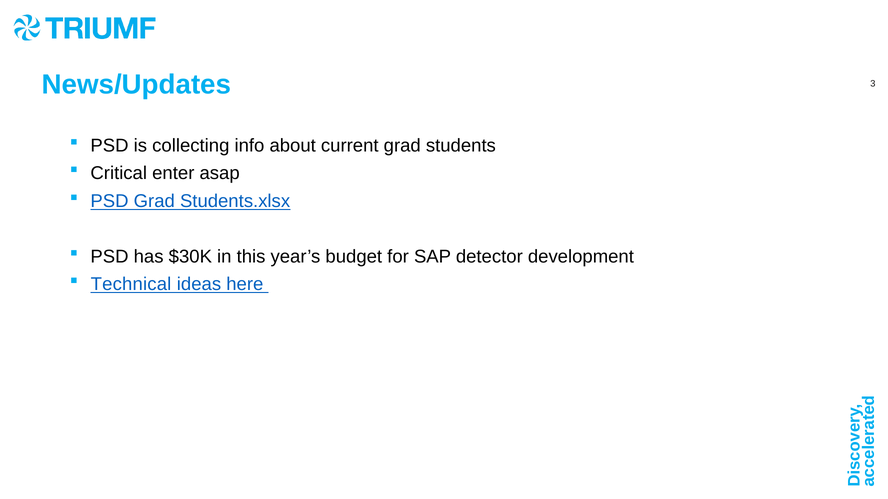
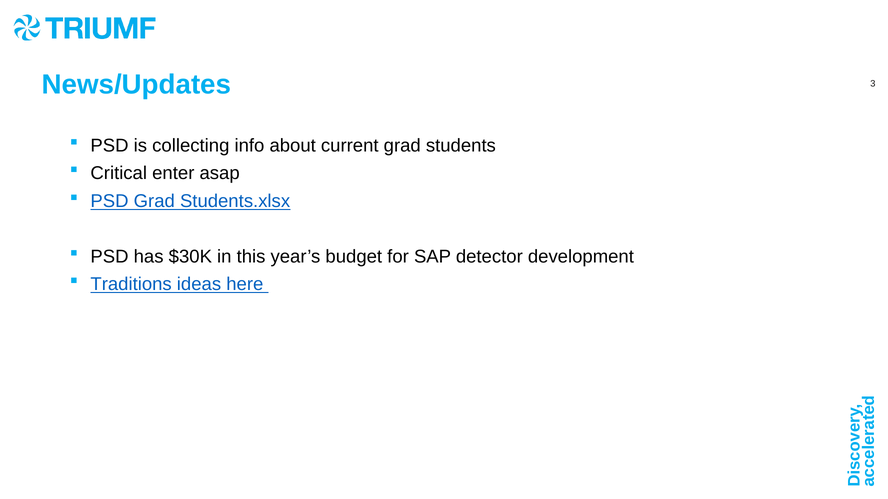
Technical: Technical -> Traditions (131, 285)
